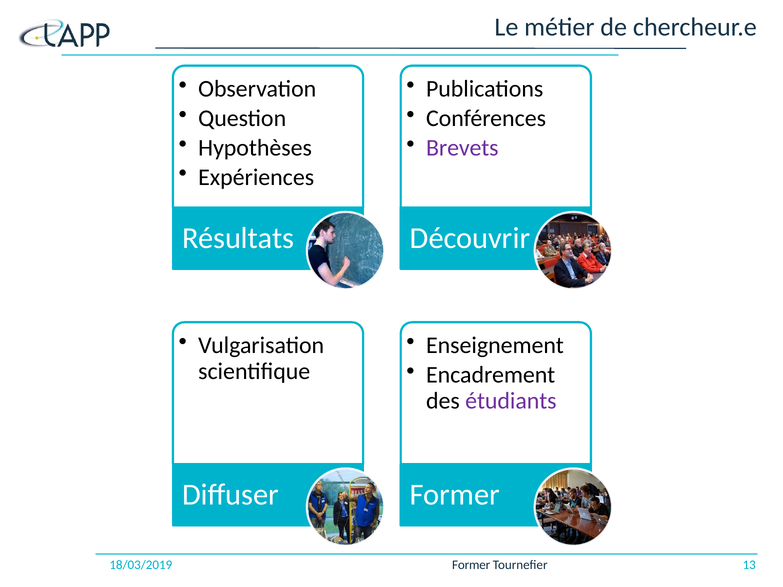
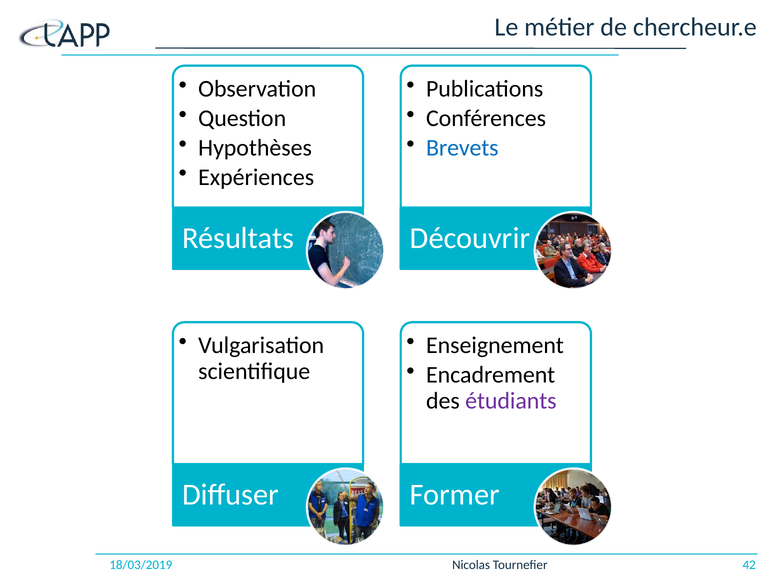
Brevets colour: purple -> blue (462, 148)
Former: Former -> Nicolas (471, 565)
13: 13 -> 42 (749, 565)
